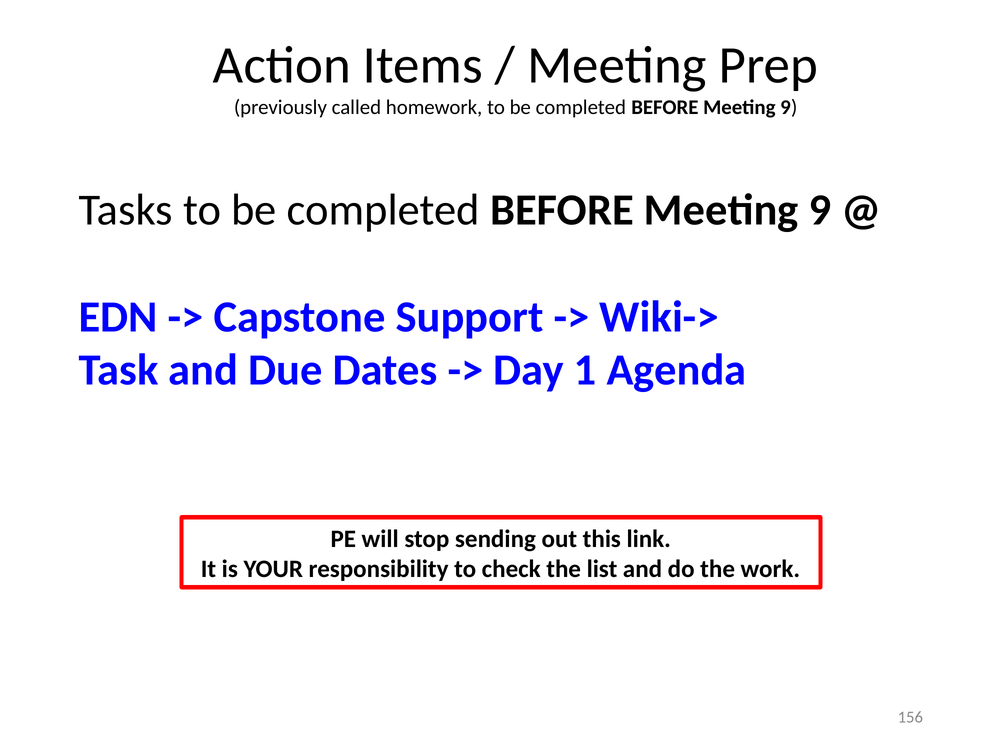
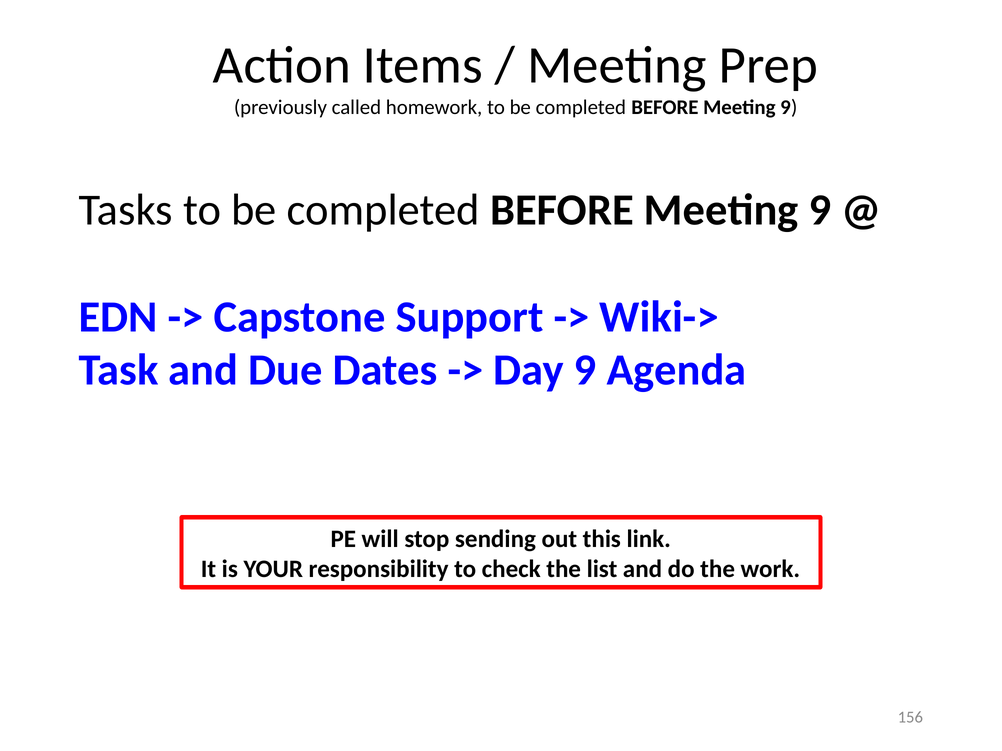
Day 1: 1 -> 9 (585, 370)
